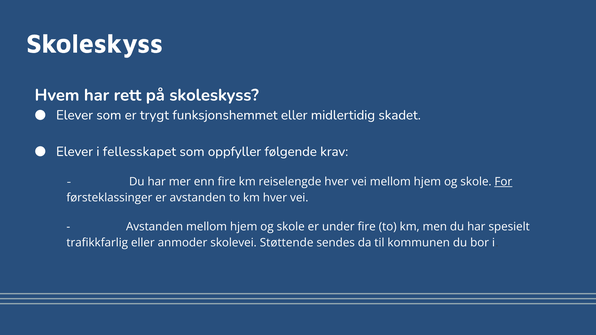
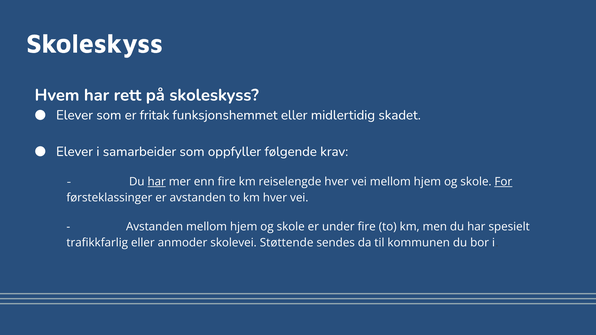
trygt: trygt -> fritak (155, 115)
fellesskapet: fellesskapet -> samarbeider (140, 152)
har underline: none -> present (157, 182)
